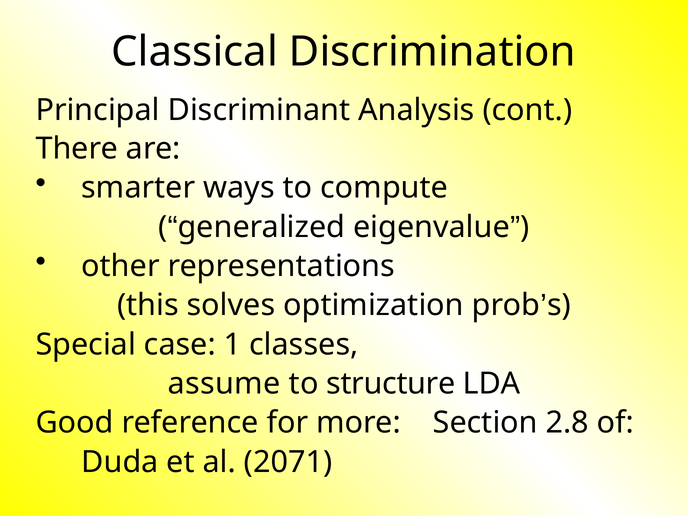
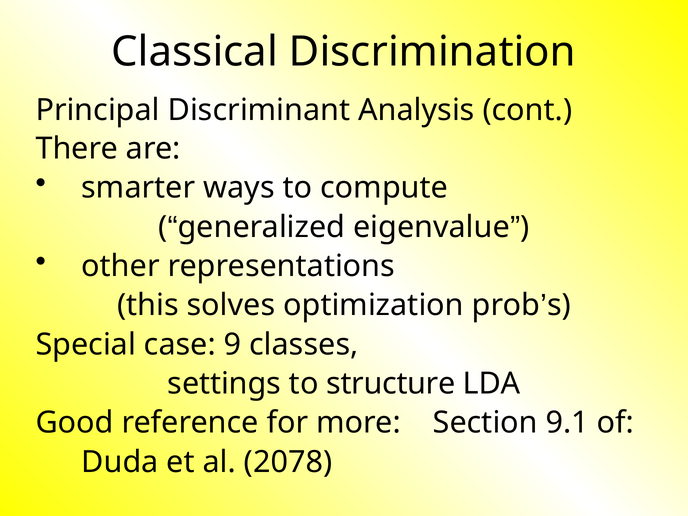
1: 1 -> 9 (233, 344)
assume: assume -> settings (224, 384)
2.8: 2.8 -> 9.1 (567, 423)
2071: 2071 -> 2078 (288, 462)
